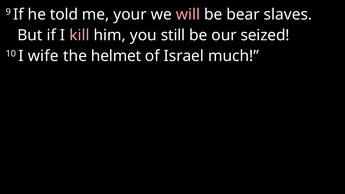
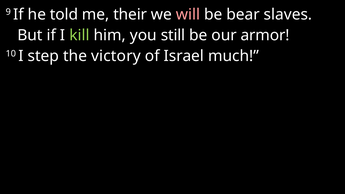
your: your -> their (130, 14)
kill colour: pink -> light green (79, 35)
seized: seized -> armor (265, 35)
wife: wife -> step (43, 56)
helmet: helmet -> victory (116, 56)
